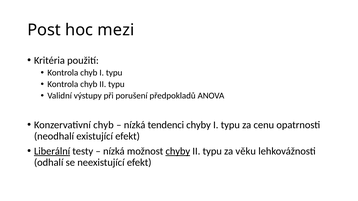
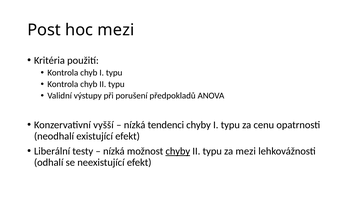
Konzervativní chyb: chyb -> vyšší (103, 125)
Liberální underline: present -> none (52, 151)
za věku: věku -> mezi (246, 151)
